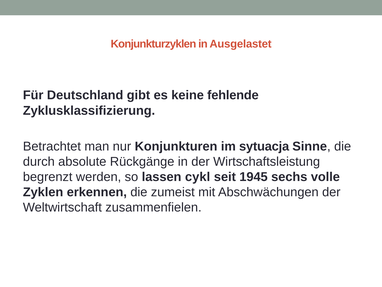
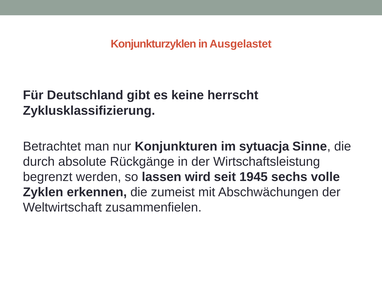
fehlende: fehlende -> herrscht (233, 95)
cykl: cykl -> wird (198, 177)
